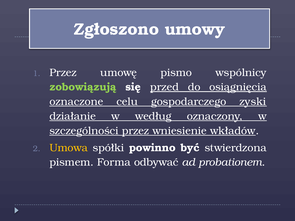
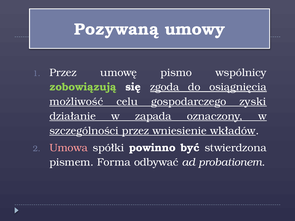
Zgłoszono: Zgłoszono -> Pozywaną (116, 29)
przed: przed -> zgoda (165, 87)
oznaczone: oznaczone -> możliwość (76, 102)
według: według -> zapada (153, 116)
Umowa colour: yellow -> pink (69, 148)
